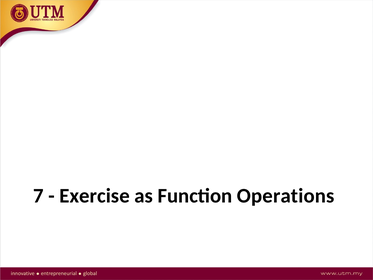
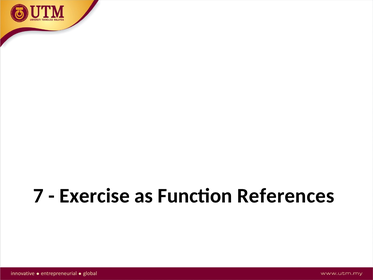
Operations: Operations -> References (286, 196)
